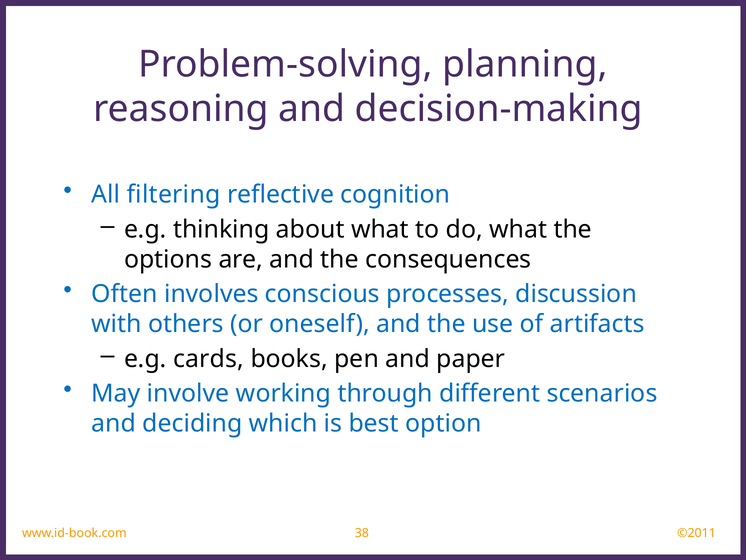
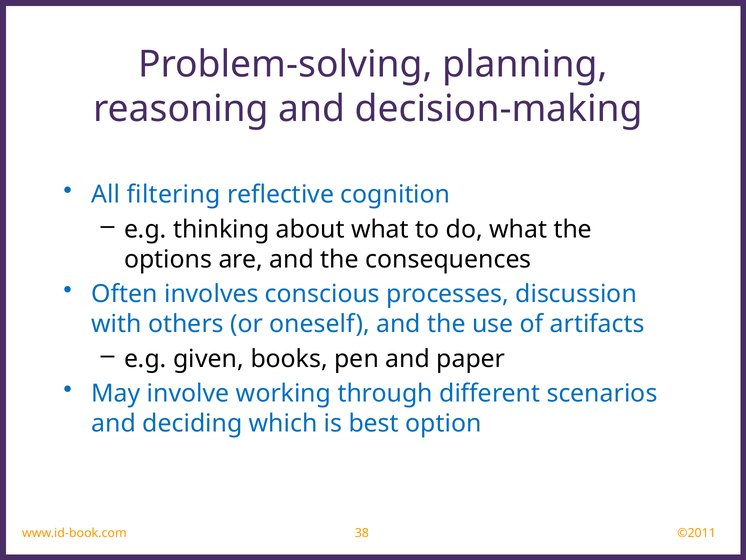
cards: cards -> given (209, 359)
